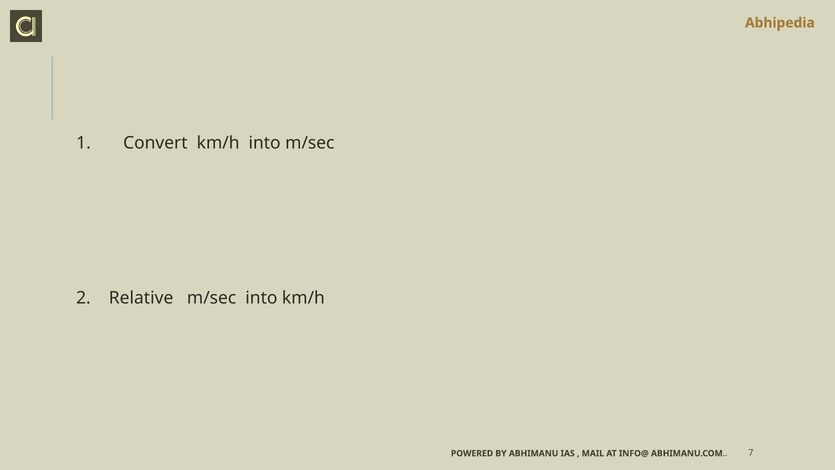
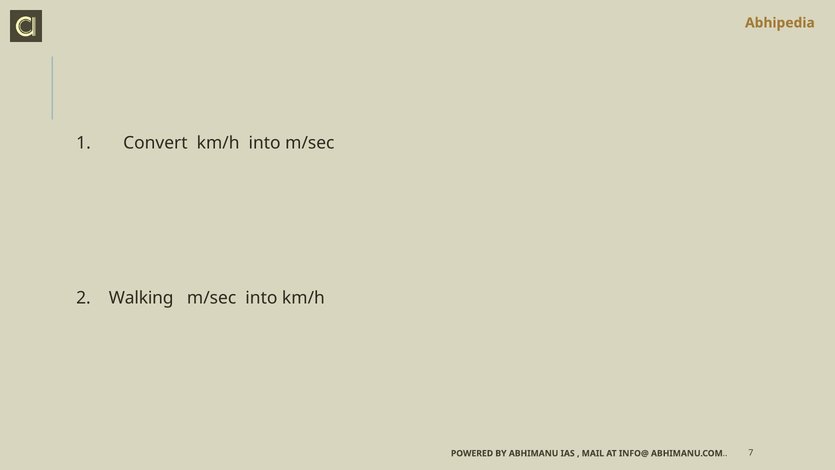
Relative: Relative -> Walking (141, 298)
